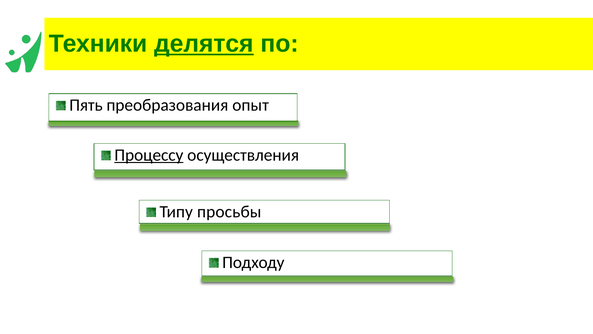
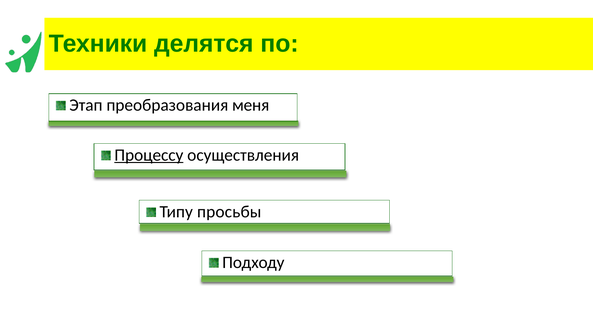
делятся underline: present -> none (204, 44)
Пять: Пять -> Этап (86, 105)
опыт: опыт -> меня (251, 105)
